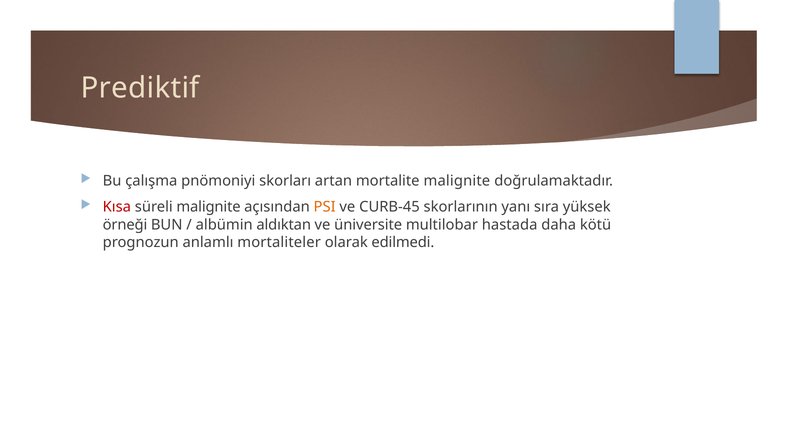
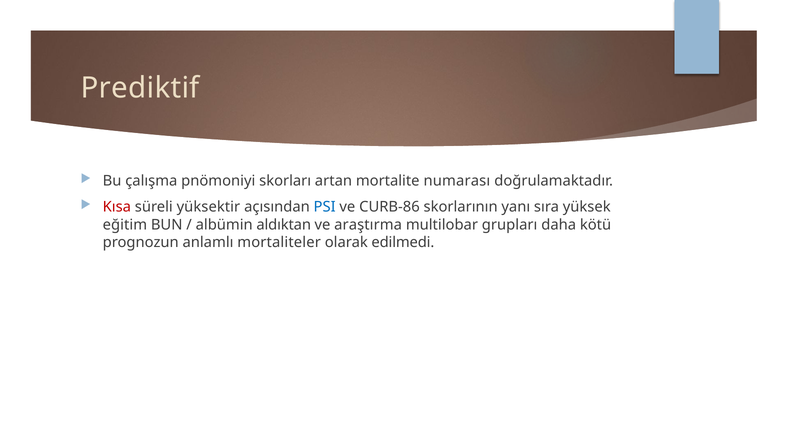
mortalite malignite: malignite -> numarası (457, 181)
süreli malignite: malignite -> yüksektir (208, 207)
PSI colour: orange -> blue (325, 207)
CURB-45: CURB-45 -> CURB-86 (389, 207)
örneği: örneği -> eğitim (125, 225)
üniversite: üniversite -> araştırma (368, 225)
hastada: hastada -> grupları (510, 225)
